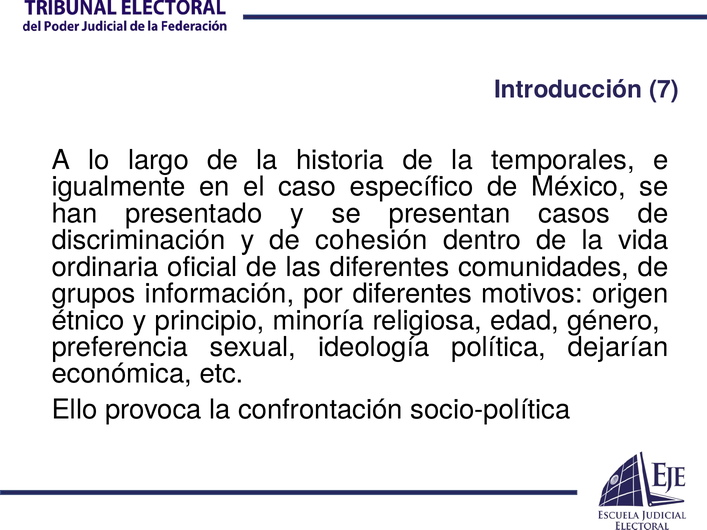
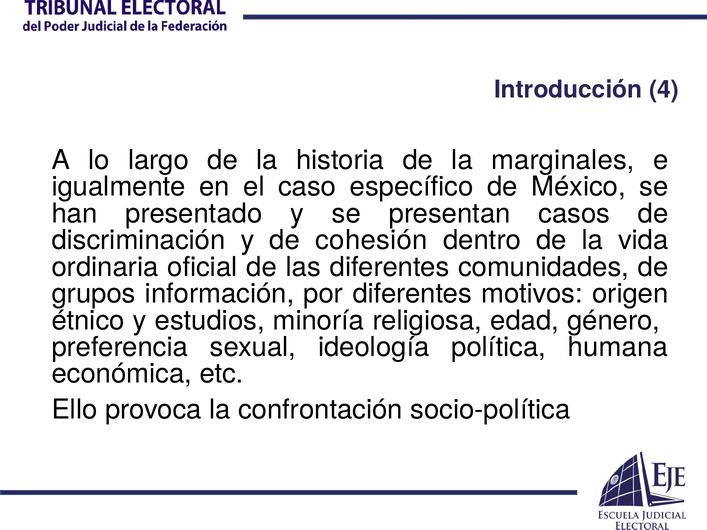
7: 7 -> 4 (664, 90)
temporales: temporales -> marginales (563, 160)
principio: principio -> estudios (210, 321)
dejarían: dejarían -> humana (618, 347)
